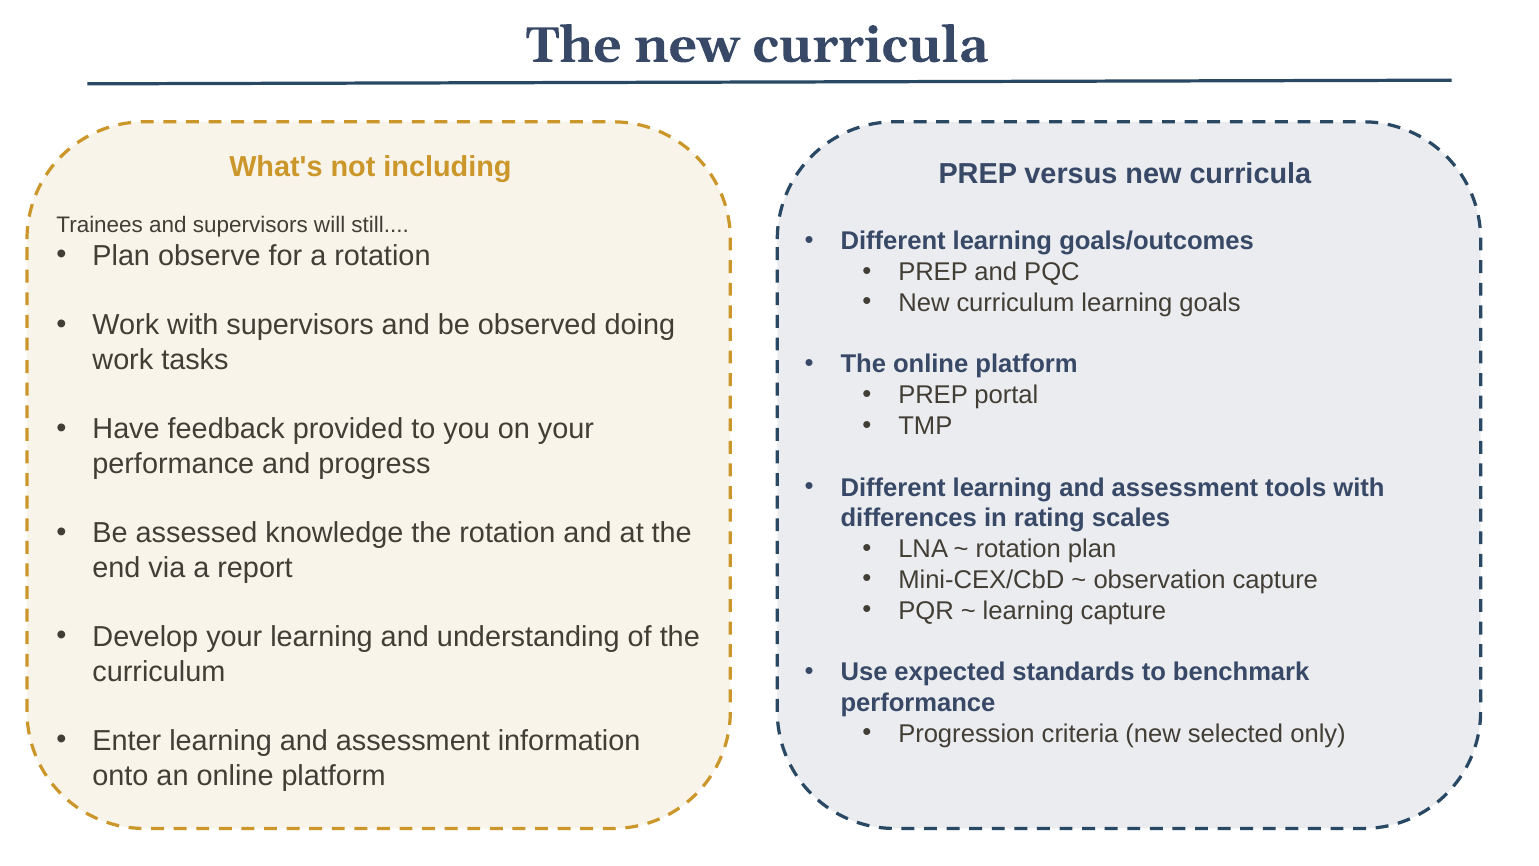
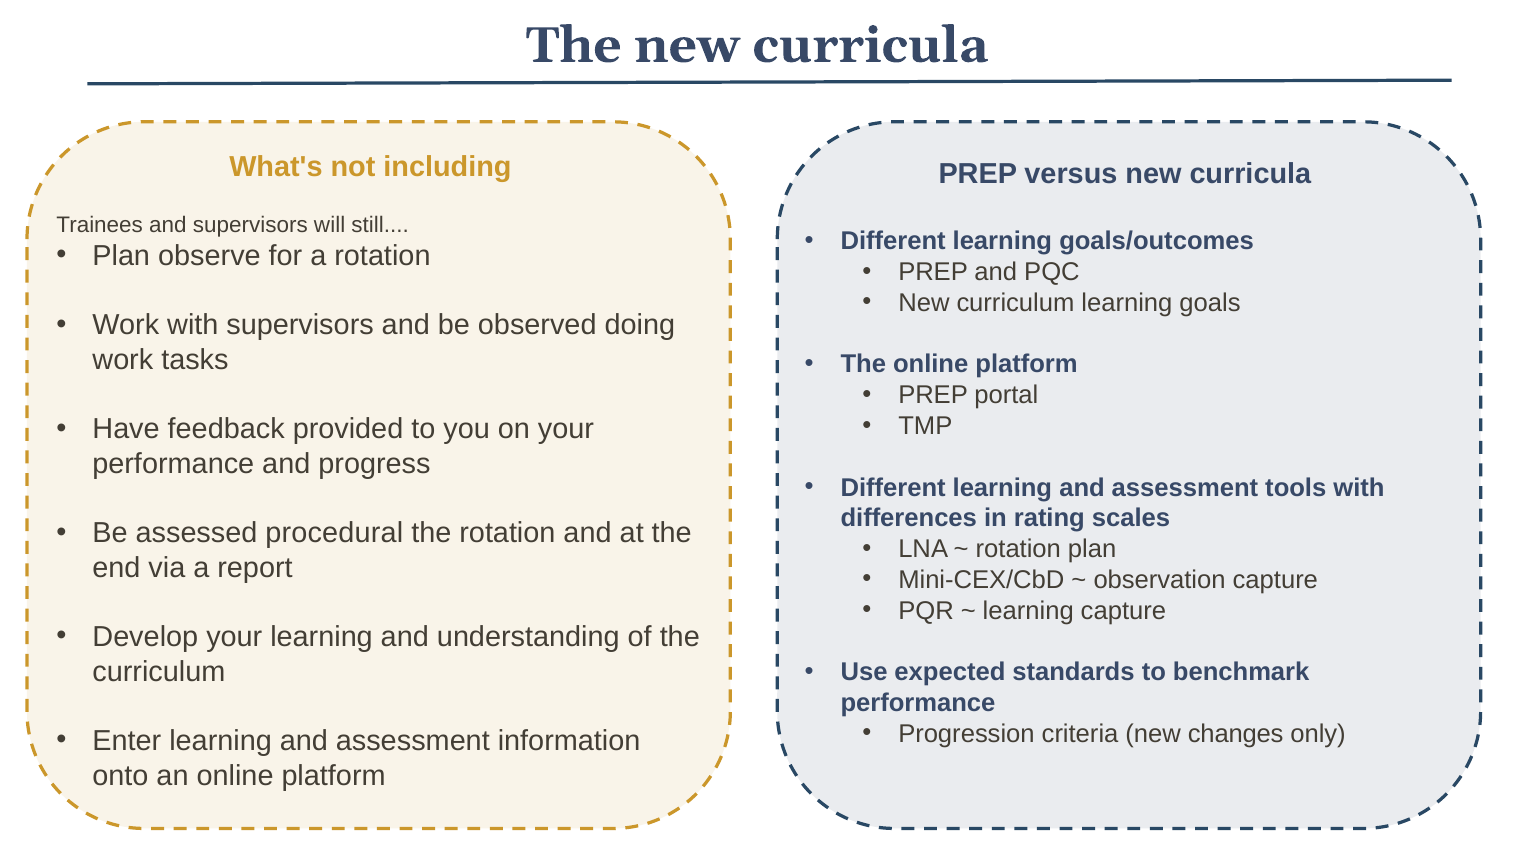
knowledge: knowledge -> procedural (334, 533)
selected: selected -> changes (1236, 734)
